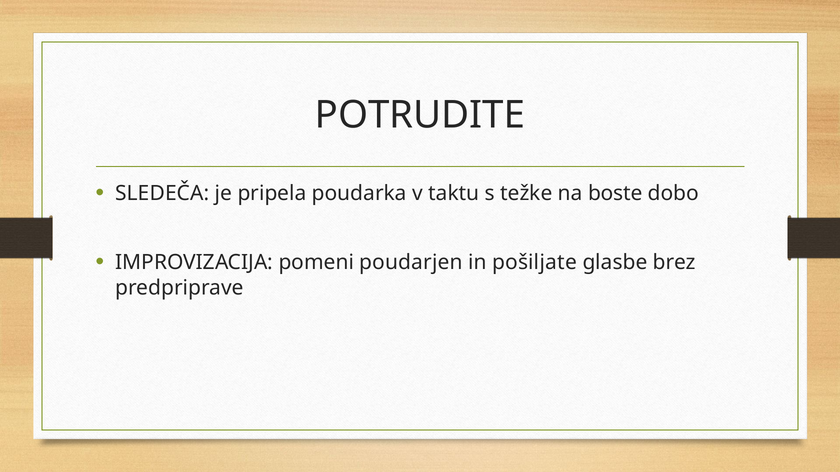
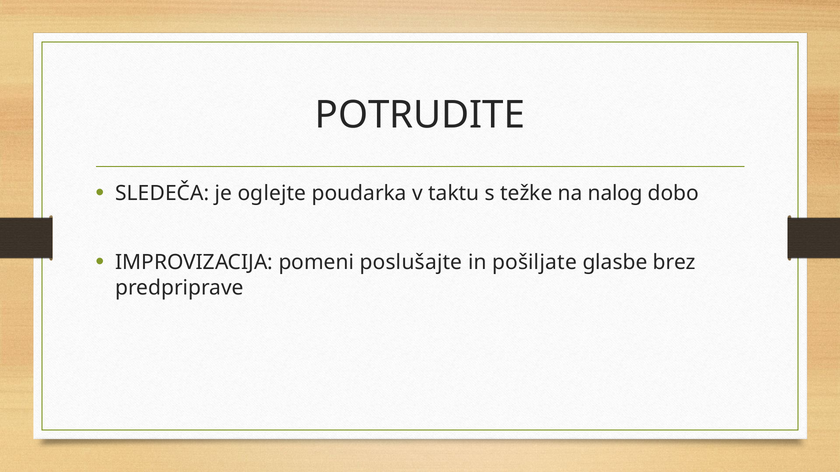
pripela: pripela -> oglejte (272, 193)
boste: boste -> nalog (615, 193)
poudarjen: poudarjen -> poslušajte (411, 263)
